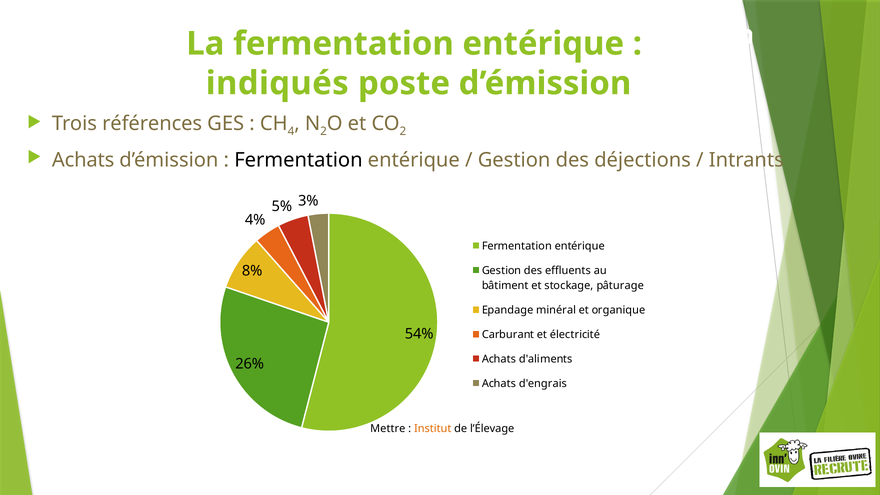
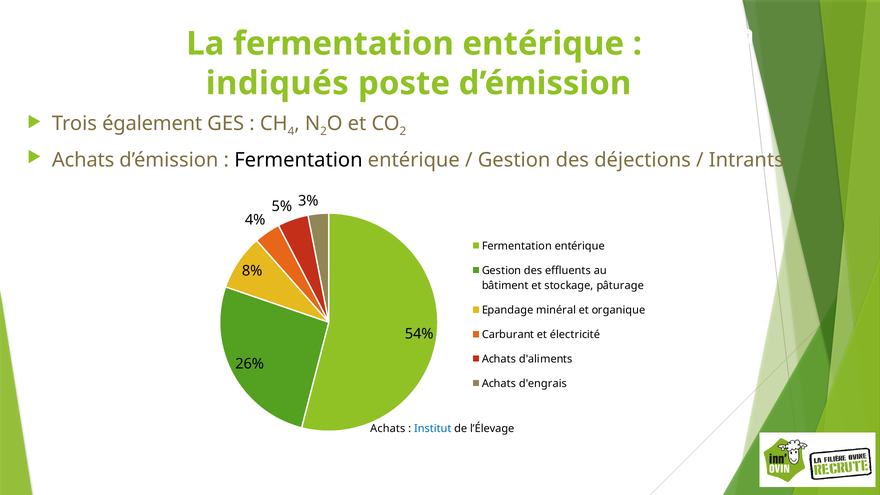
références: références -> également (152, 124)
Mettre: Mettre -> Achats (388, 429)
Institut colour: orange -> blue (433, 429)
